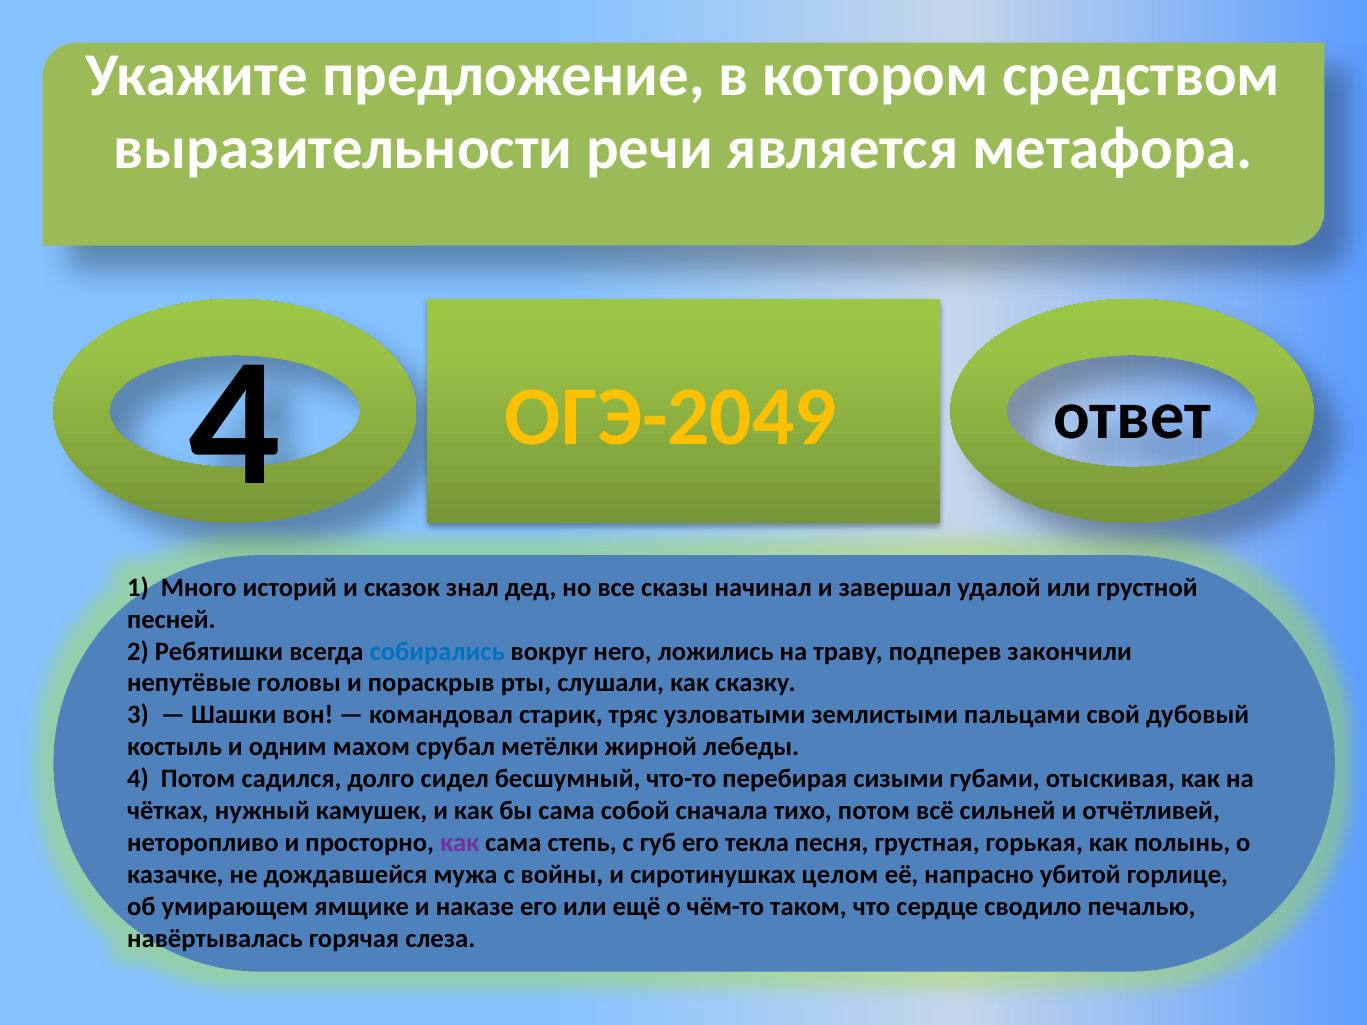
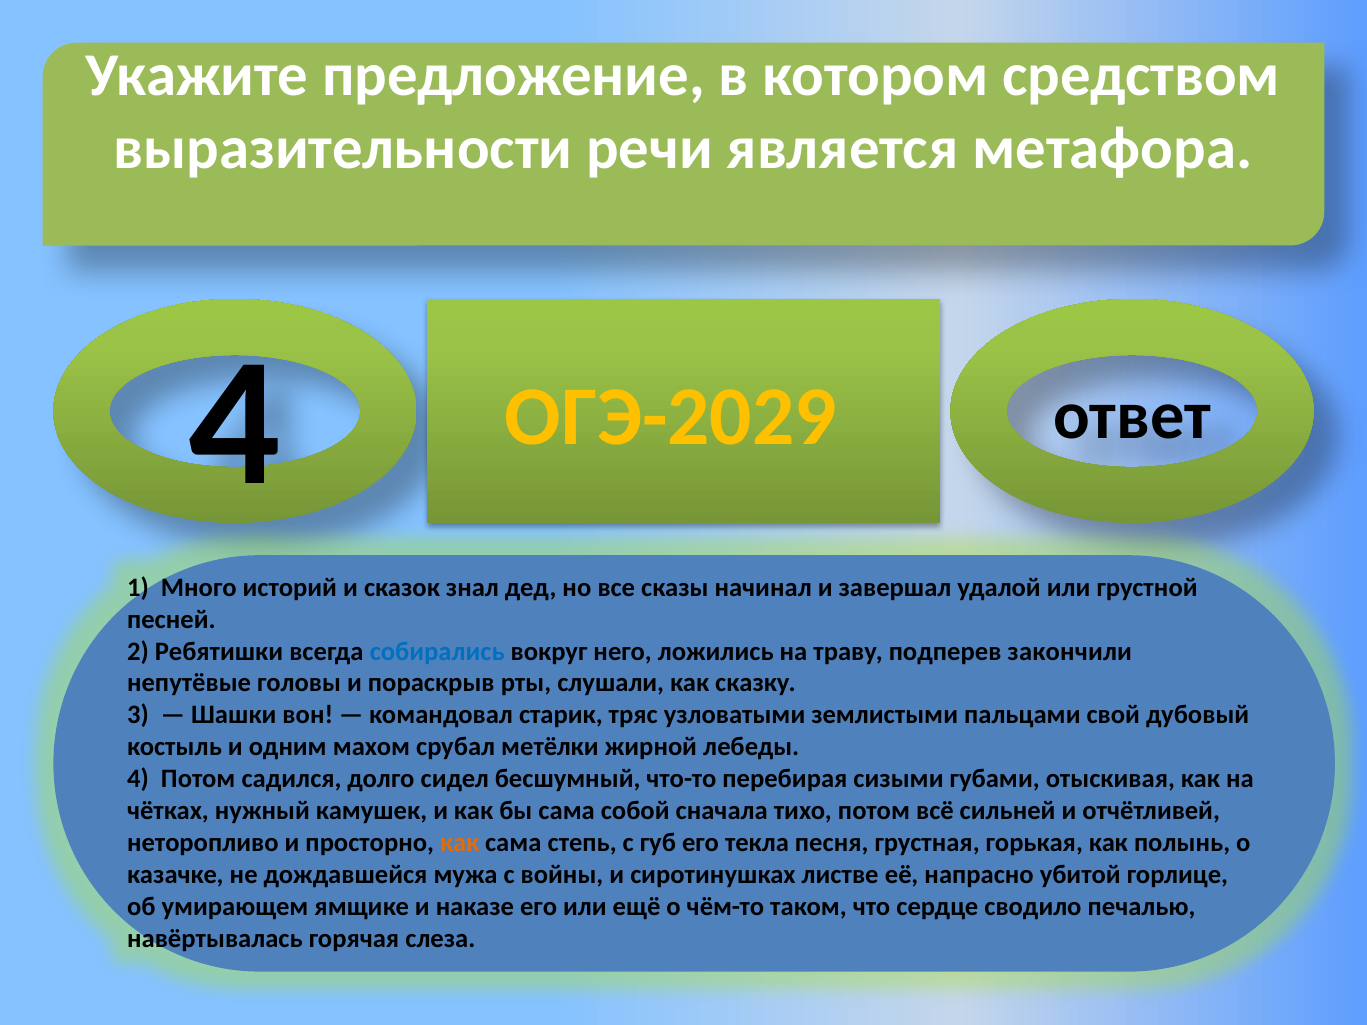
ОГЭ-2049: ОГЭ-2049 -> ОГЭ-2029 (671, 417)
как colour: purple -> orange (460, 843)
целом: целом -> листве (840, 875)
